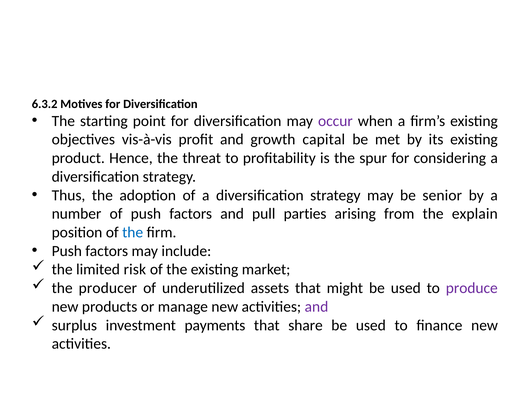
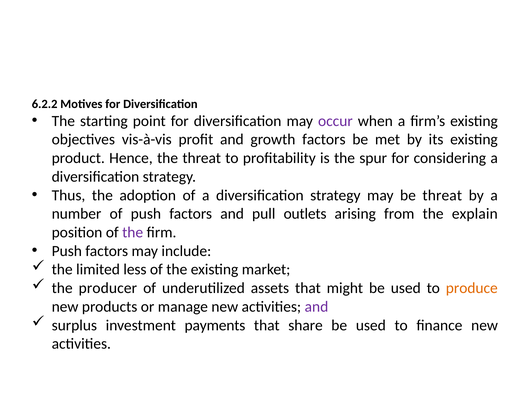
6.3.2: 6.3.2 -> 6.2.2 (45, 104)
growth capital: capital -> factors (324, 139)
be senior: senior -> threat (442, 195)
parties: parties -> outlets (305, 214)
the colour: blue -> purple (133, 232)
risk: risk -> less (135, 269)
produce colour: purple -> orange (472, 288)
